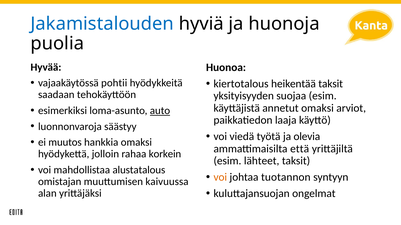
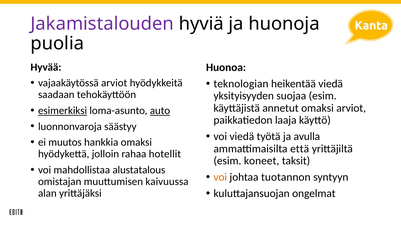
Jakamistalouden colour: blue -> purple (102, 24)
vajaakäytössä pohtii: pohtii -> arviot (114, 83)
kiertotalous: kiertotalous -> teknologian (241, 84)
heikentää taksit: taksit -> viedä (331, 84)
esimerkiksi underline: none -> present (63, 111)
olevia: olevia -> avulla (307, 137)
korkein: korkein -> hotellit (165, 154)
lähteet: lähteet -> koneet (262, 161)
